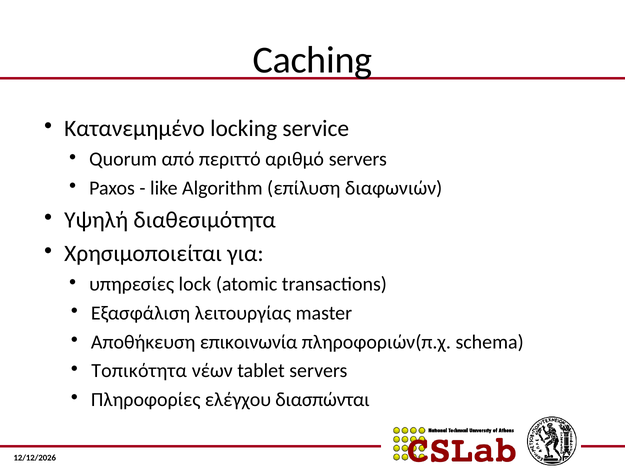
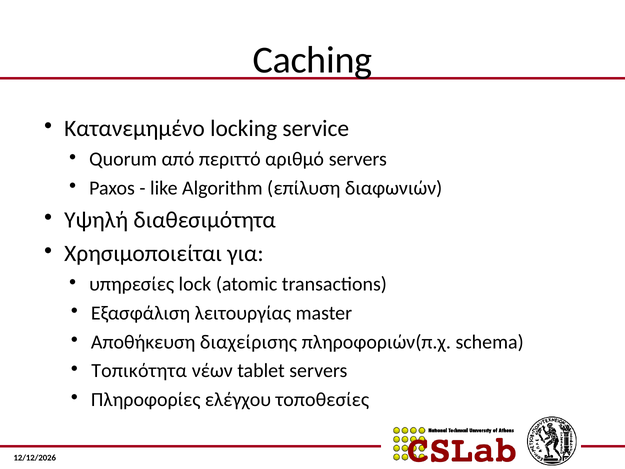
επικοινωνία: επικοινωνία -> διαχείρισης (248, 342)
διασπώνται: διασπώνται -> τοποθεσίες (322, 399)
